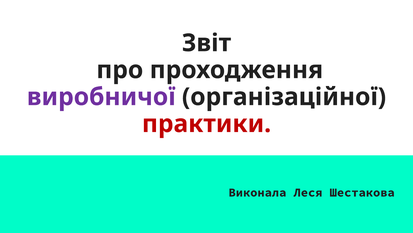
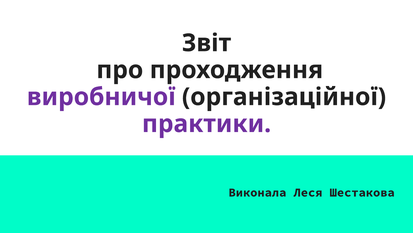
практики colour: red -> purple (206, 124)
